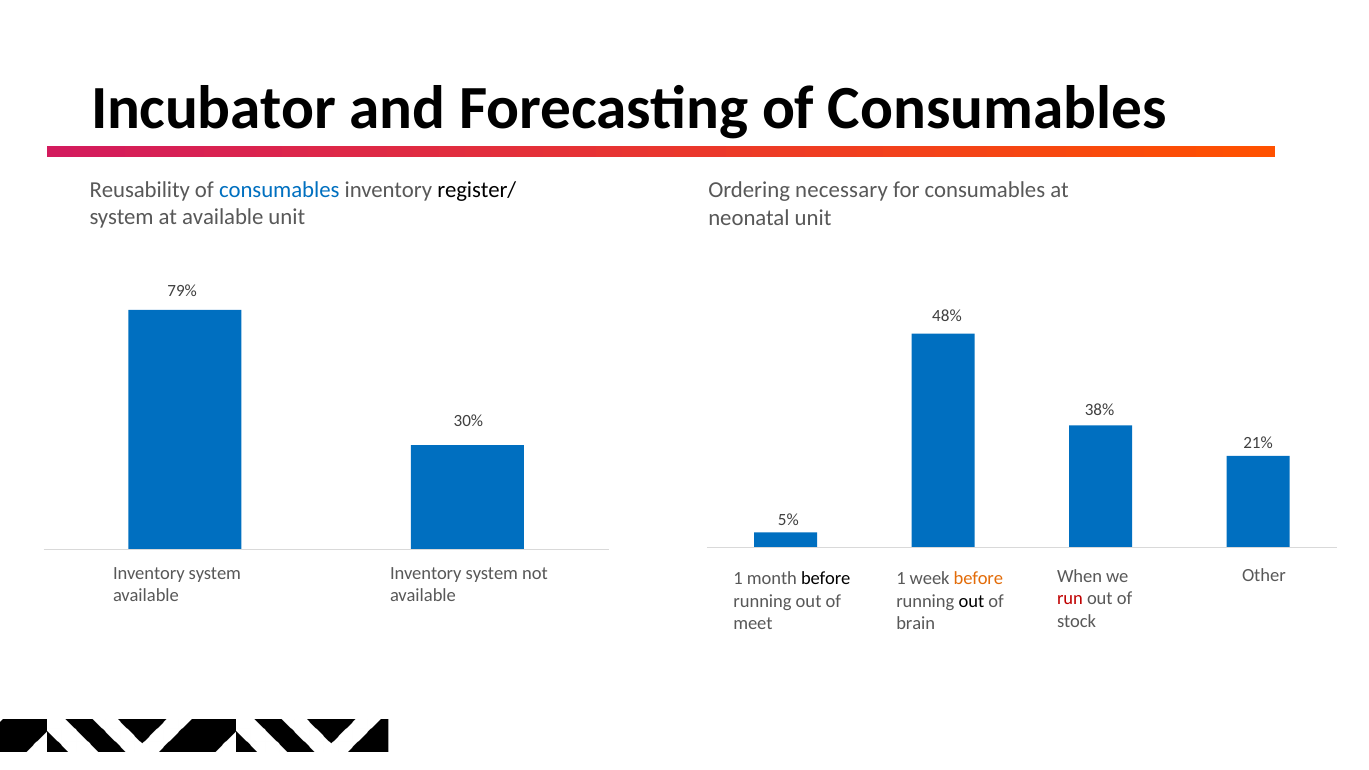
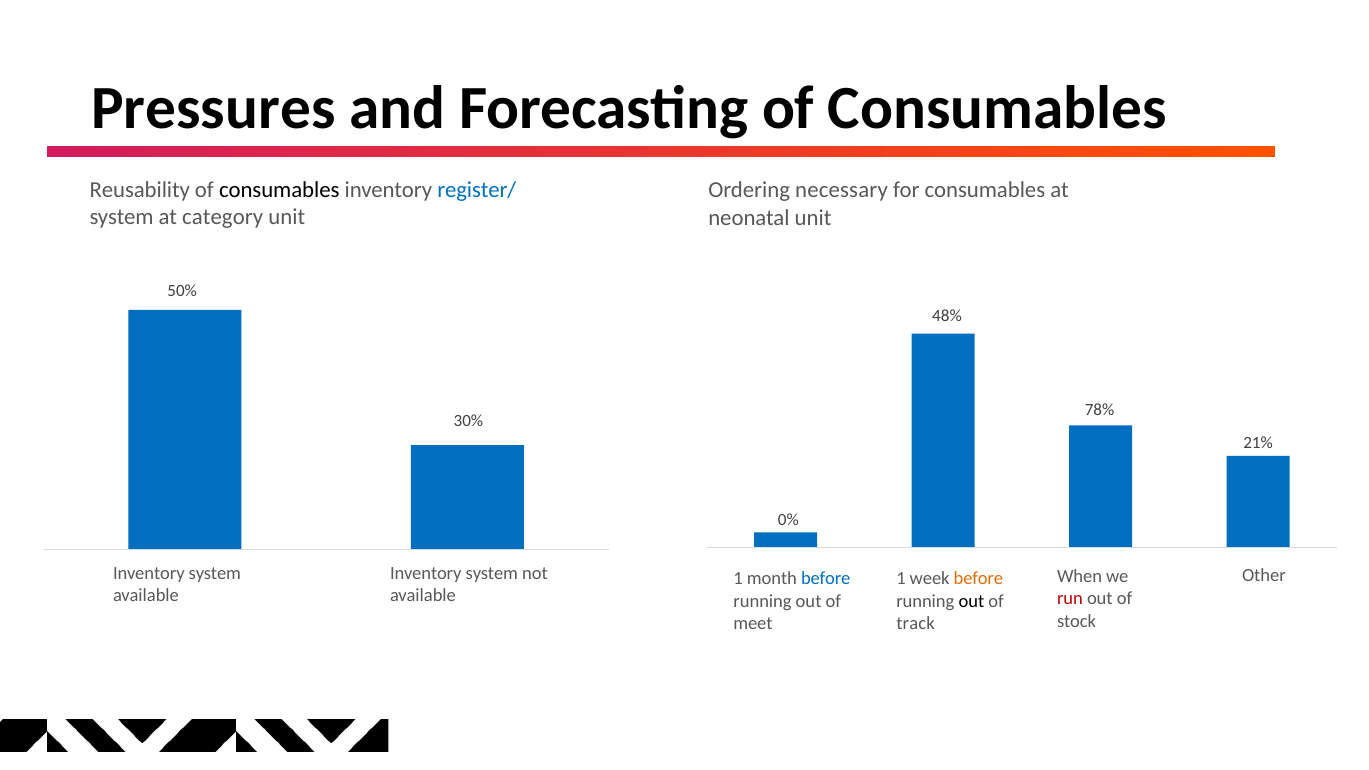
Incubator: Incubator -> Pressures (213, 108)
consumables colour: blue -> black (279, 190)
register/ colour: black -> blue (477, 190)
at available: available -> category (223, 217)
79%: 79% -> 50% (182, 291)
38%: 38% -> 78% (1100, 410)
5%: 5% -> 0% (788, 520)
before colour: black -> blue (826, 579)
brain: brain -> track (916, 623)
